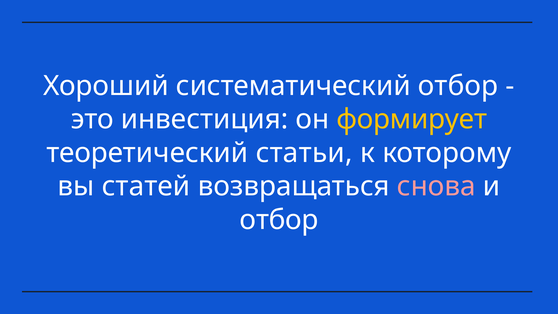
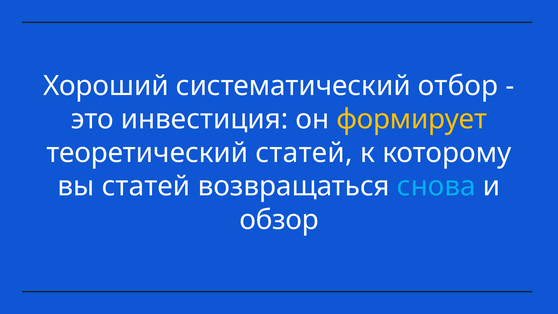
теоретический статьи: статьи -> статей (304, 153)
снова colour: pink -> light blue (436, 186)
отбор: отбор -> обзор (279, 220)
